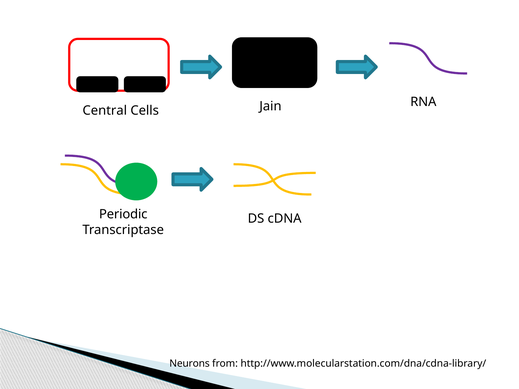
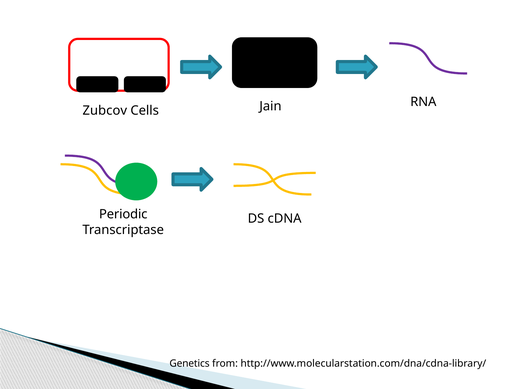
Central: Central -> Zubcov (105, 111)
Neurons: Neurons -> Genetics (190, 364)
